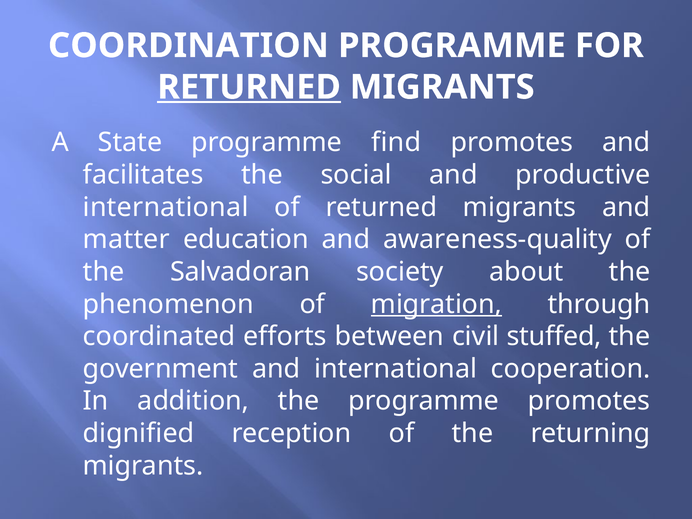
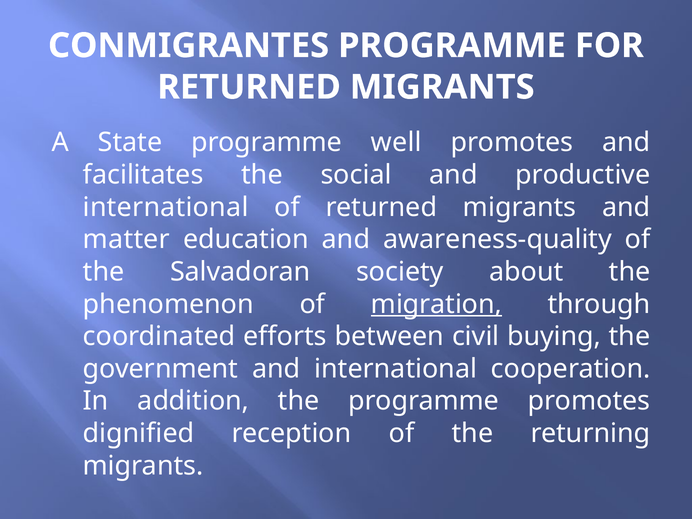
COORDINATION: COORDINATION -> CONMIGRANTES (189, 46)
RETURNED underline: present -> none (249, 87)
find: find -> well (396, 143)
stuffed: stuffed -> buying (554, 336)
